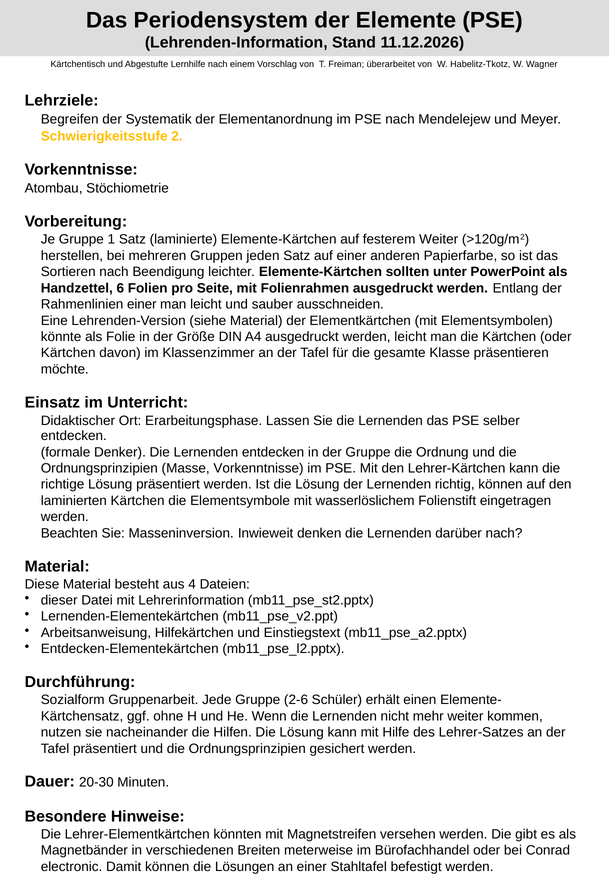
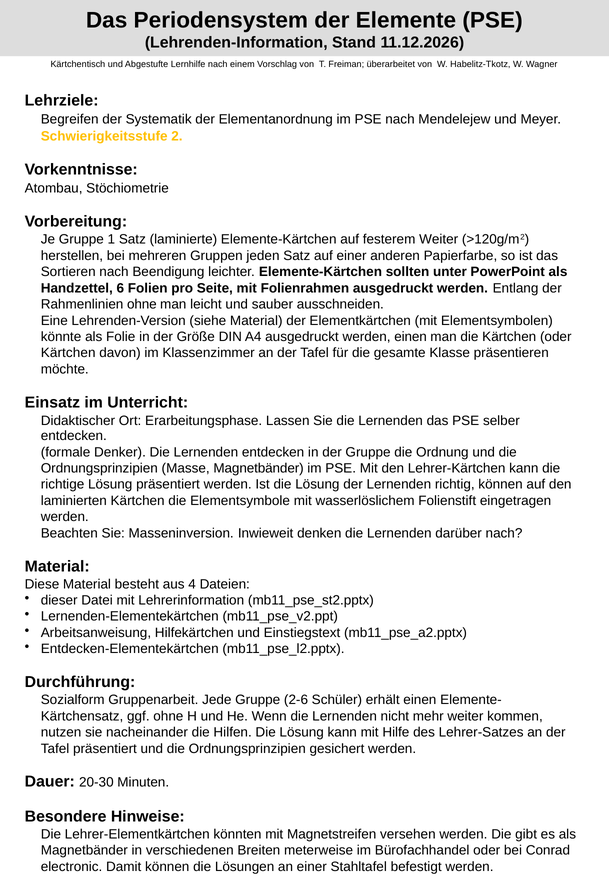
Rahmenlinien einer: einer -> ohne (142, 305)
werden leicht: leicht -> einen (411, 337)
Masse Vorkenntnisse: Vorkenntnisse -> Magnetbänder (259, 469)
